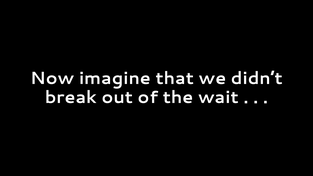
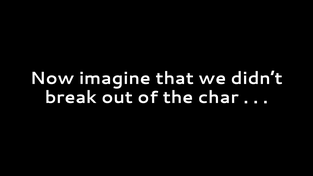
wait: wait -> char (218, 97)
